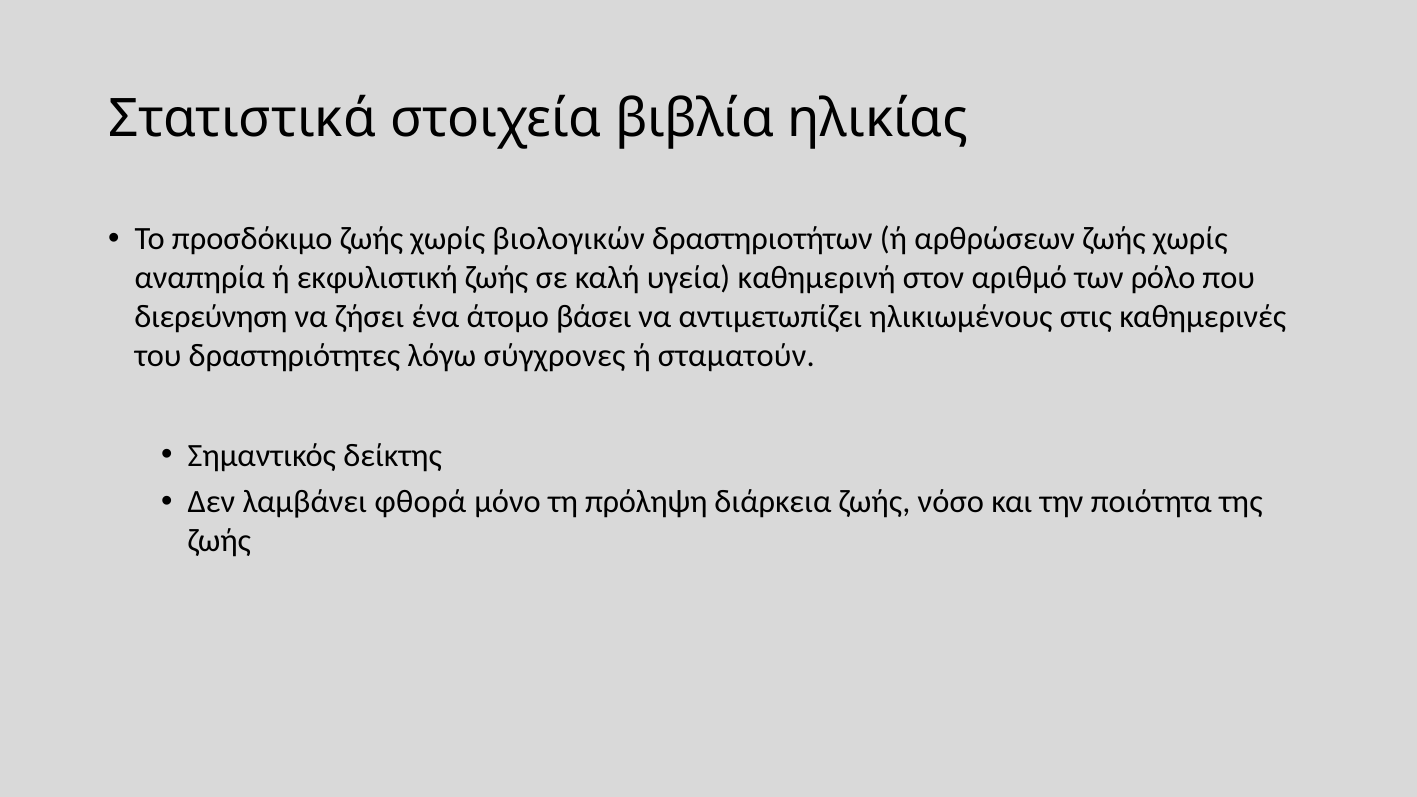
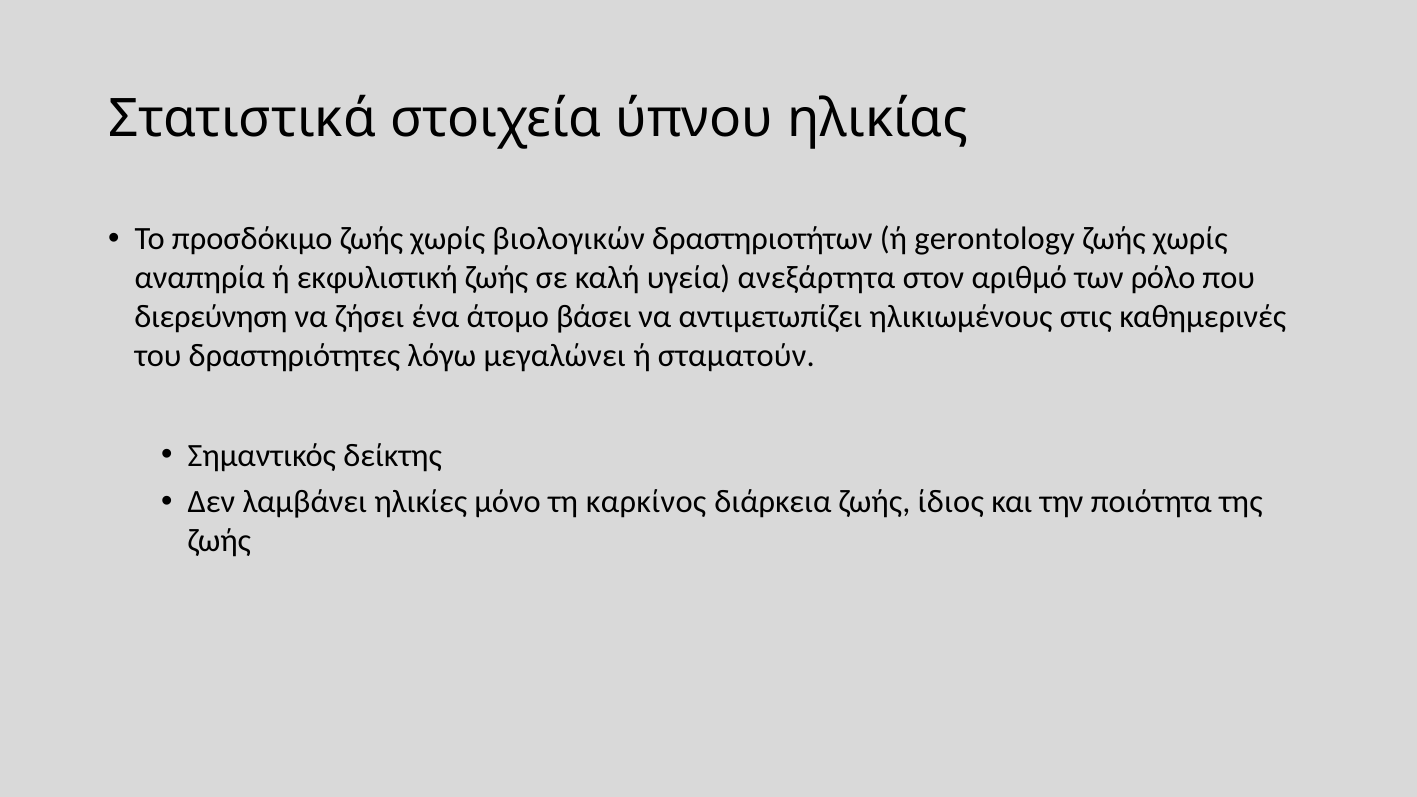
βιβλία: βιβλία -> ύπνου (694, 119)
αρθρώσεων: αρθρώσεων -> gerontology (995, 239)
καθημερινή: καθημερινή -> ανεξάρτητα (816, 278)
σύγχρονες: σύγχρονες -> μεγαλώνει (555, 356)
φθορά: φθορά -> ηλικίες (421, 502)
πρόληψη: πρόληψη -> καρκίνος (646, 502)
νόσο: νόσο -> ίδιος (951, 502)
